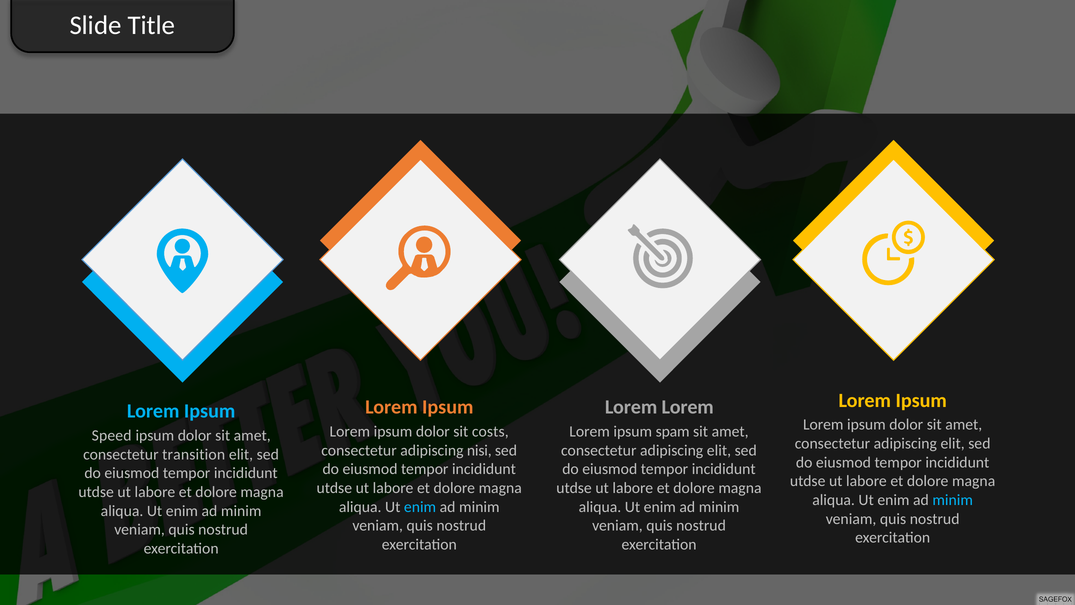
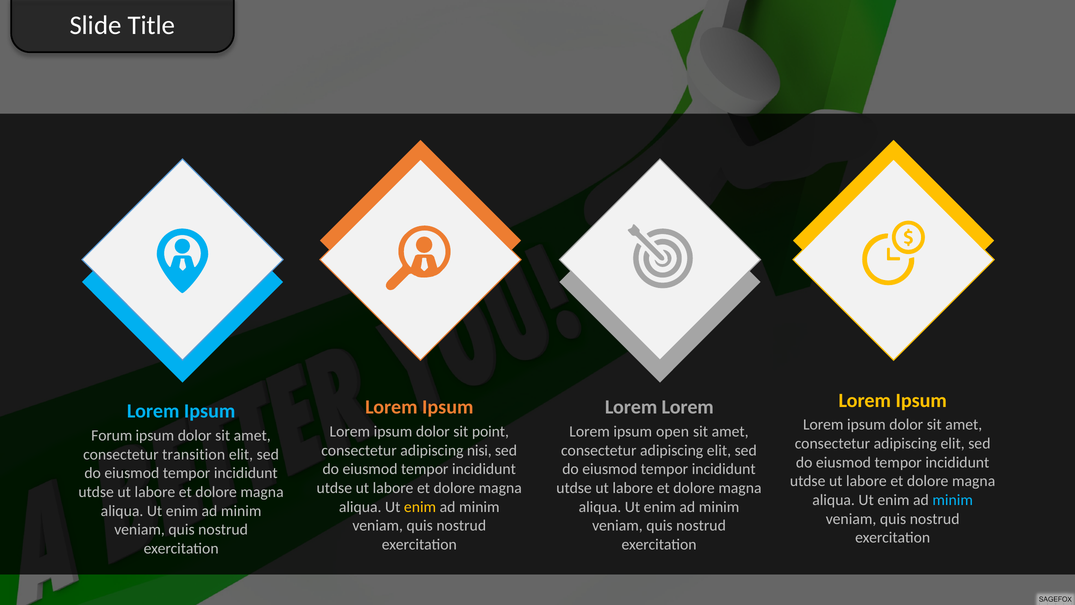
costs: costs -> point (490, 431)
spam: spam -> open (672, 431)
Speed: Speed -> Forum (112, 435)
enim colour: light blue -> yellow (420, 507)
